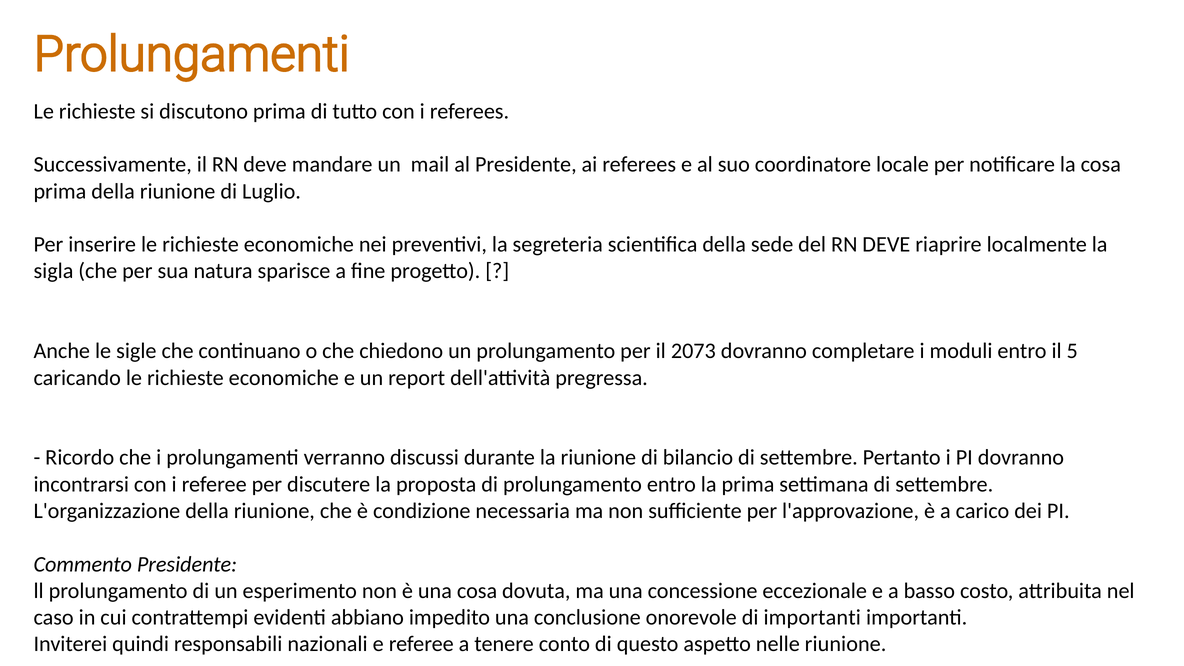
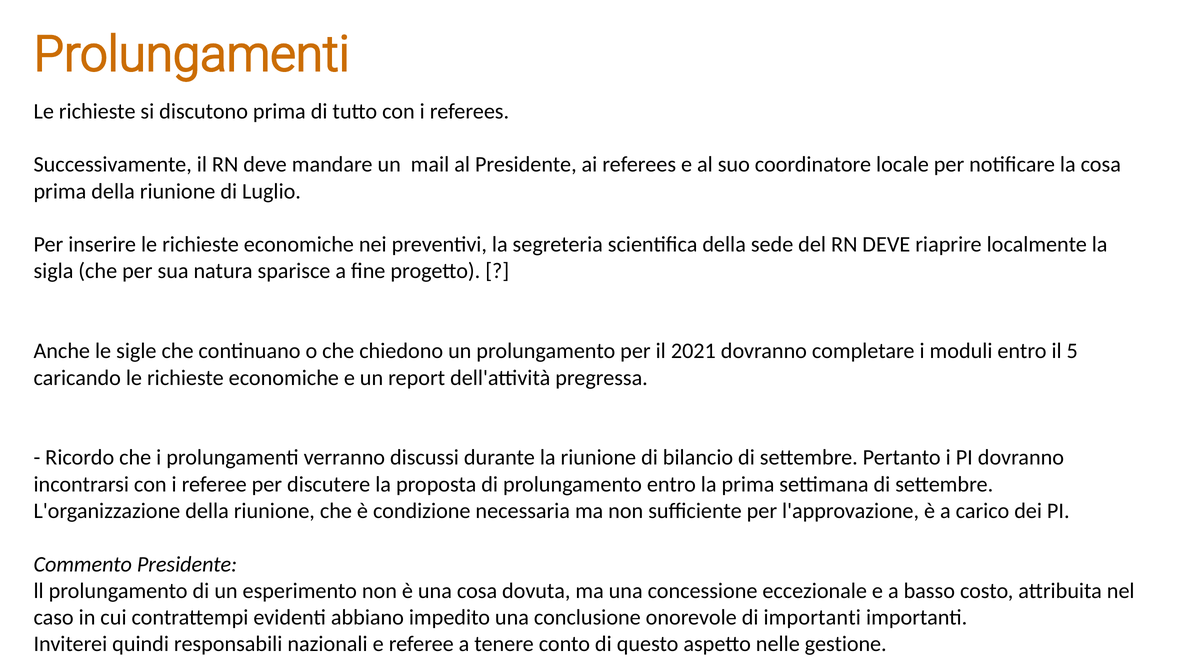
2073: 2073 -> 2021 (693, 351)
nelle riunione: riunione -> gestione (846, 644)
